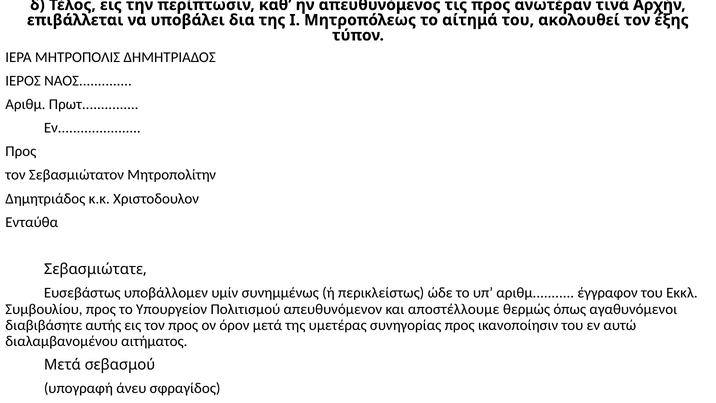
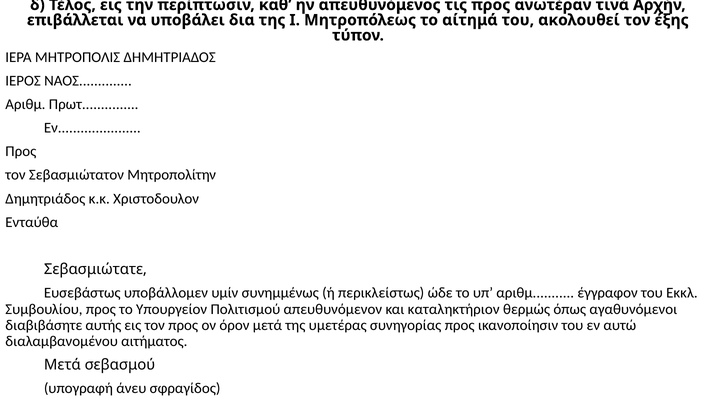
αποστέλλουμε: αποστέλλουμε -> καταληκτήριον (454, 309)
